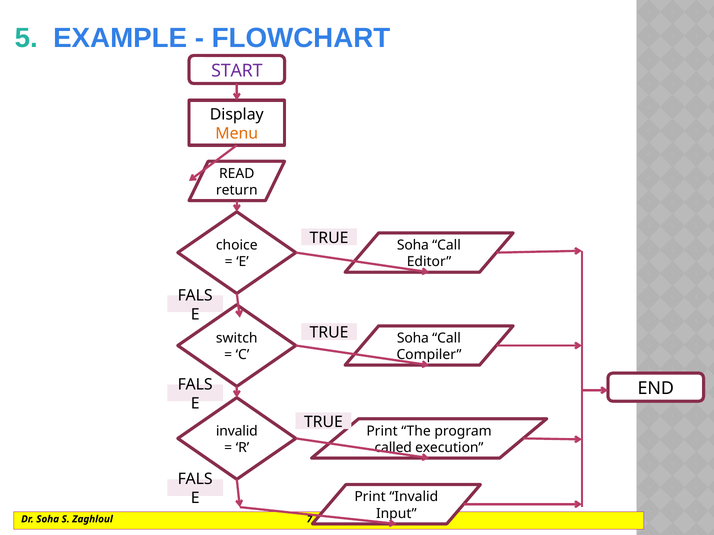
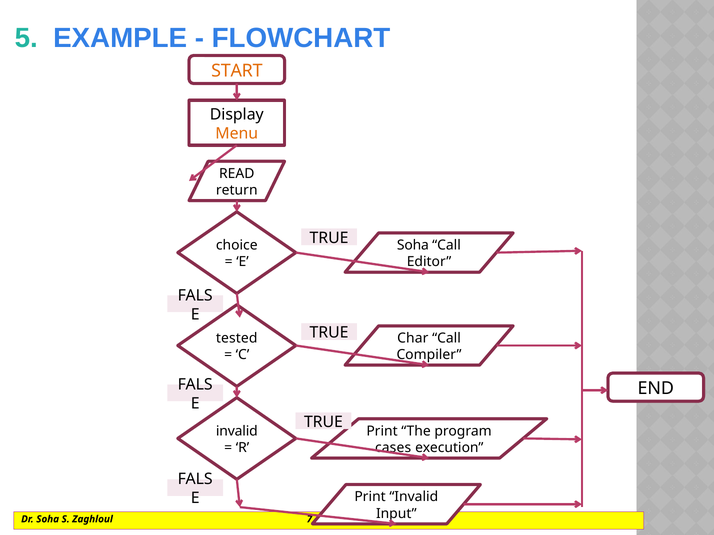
START colour: purple -> orange (237, 71)
Soha: Soha -> Char (413, 338)
switch: switch -> tested (237, 338)
called: called -> cases (393, 448)
